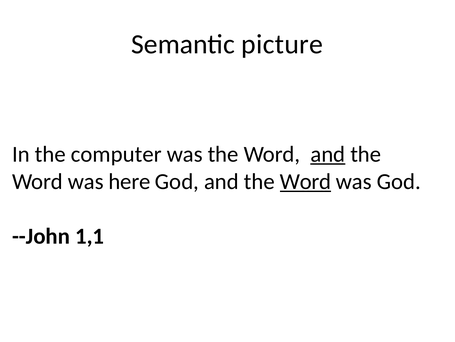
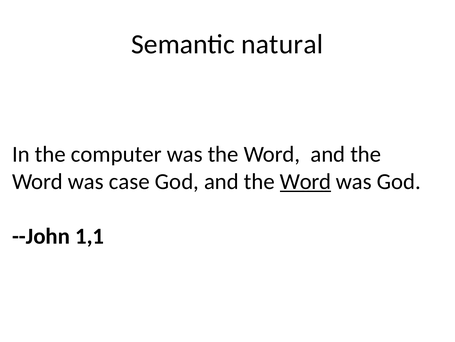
picture: picture -> natural (282, 44)
and underline: present -> none (328, 154)
here: here -> case (129, 181)
